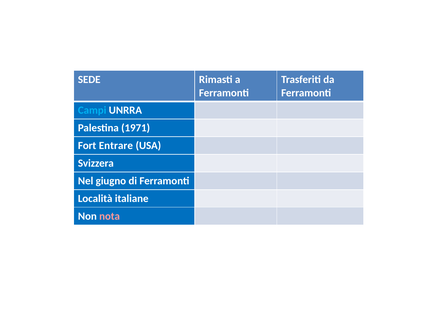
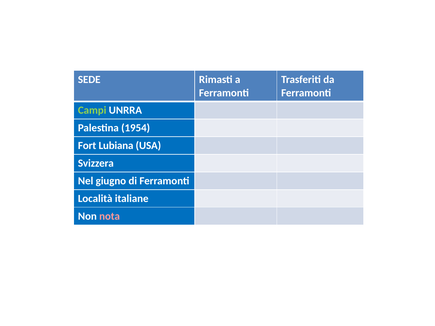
Campi colour: light blue -> light green (92, 110)
1971: 1971 -> 1954 (136, 128)
Entrare: Entrare -> Lubiana (116, 146)
